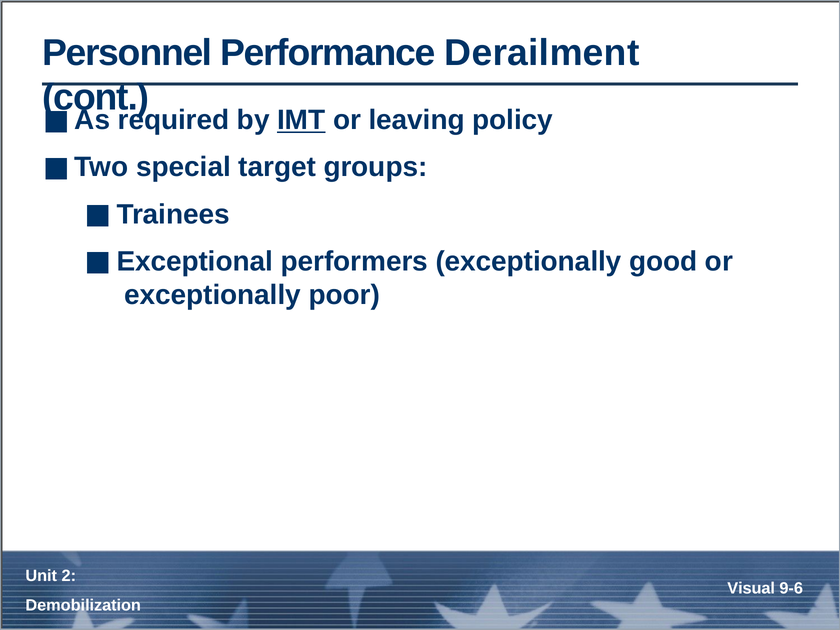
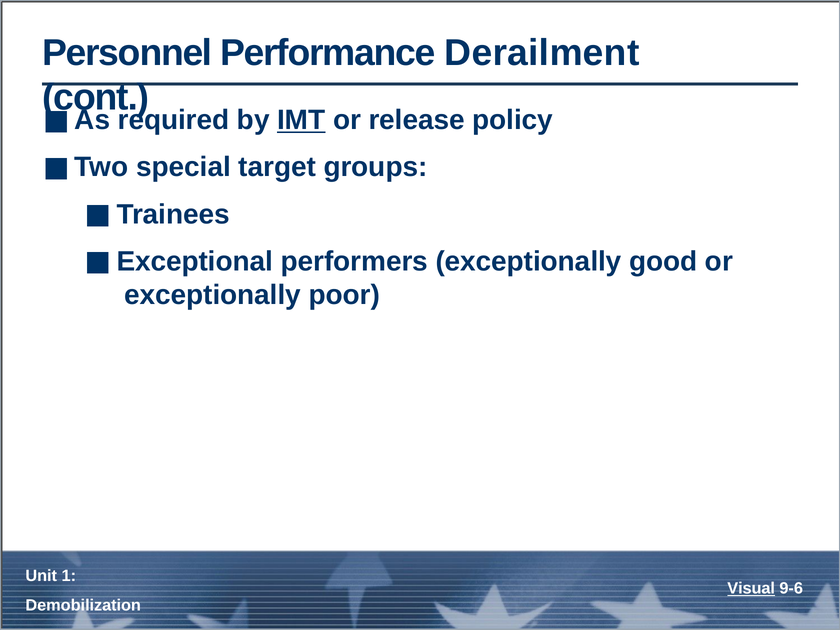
leaving: leaving -> release (417, 120)
2: 2 -> 1 (69, 576)
Visual underline: none -> present (751, 588)
